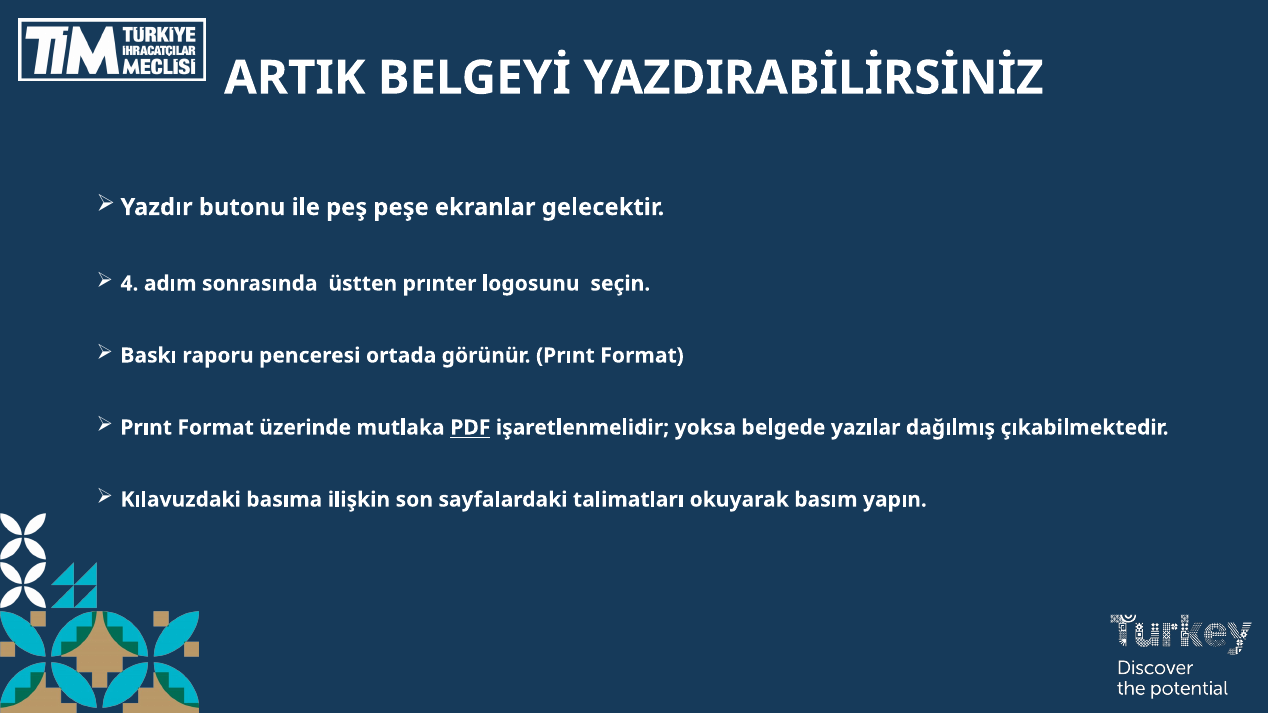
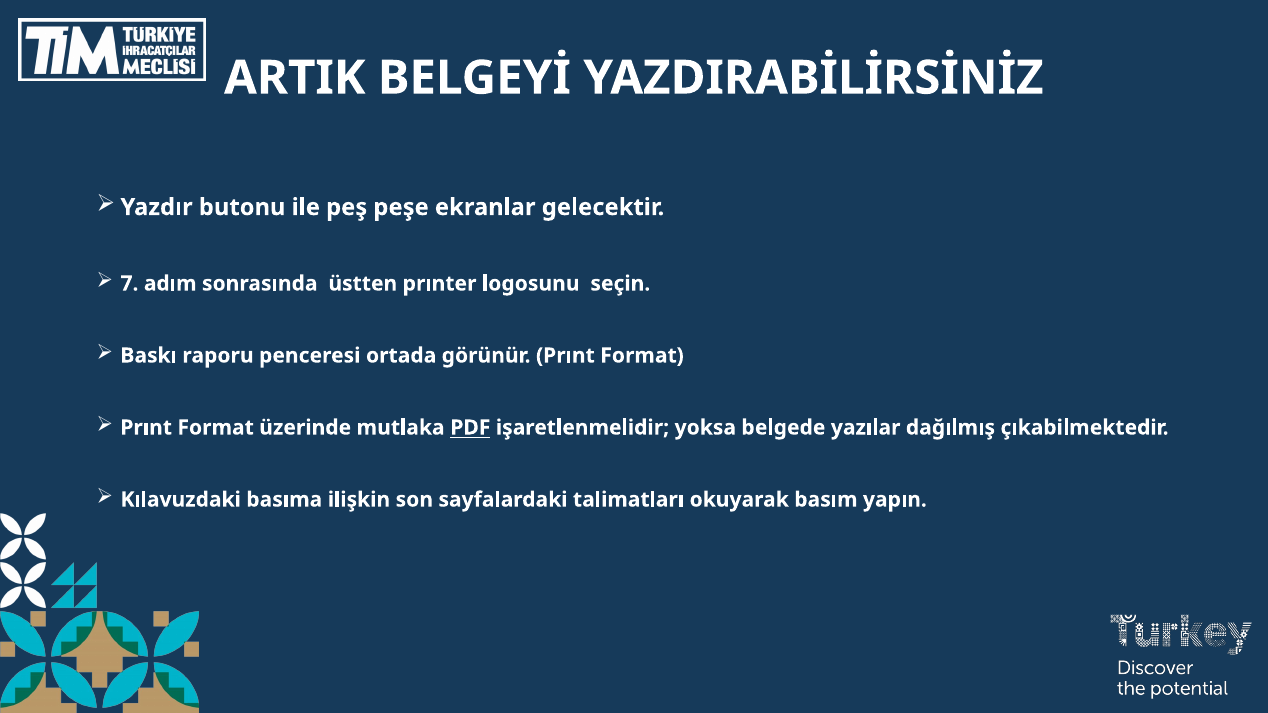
4: 4 -> 7 (129, 284)
